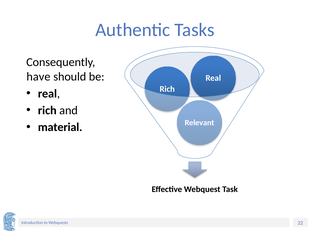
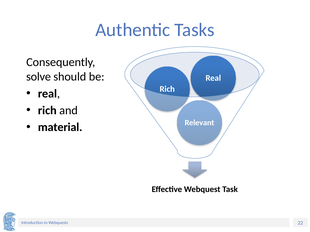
have: have -> solve (39, 77)
